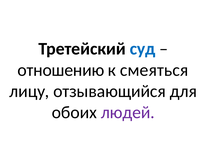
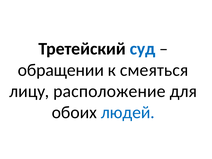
отношению: отношению -> обращении (61, 70)
отзывающийся: отзывающийся -> расположение (109, 91)
людей colour: purple -> blue (128, 112)
